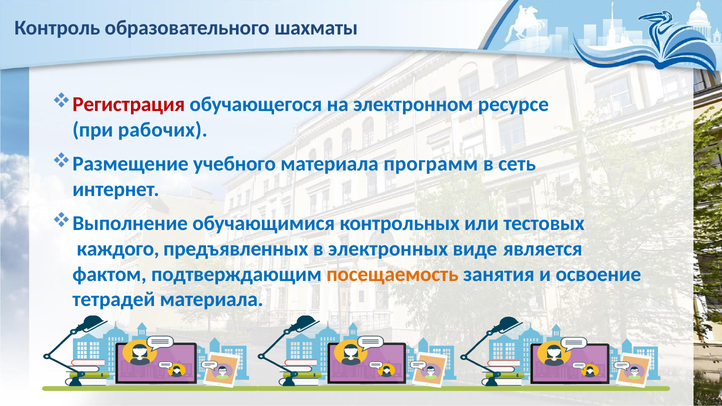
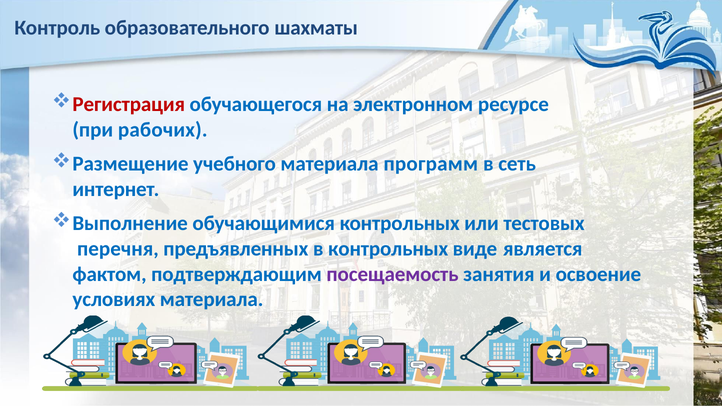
каждого: каждого -> перечня (118, 249)
в электронных: электронных -> контрольных (388, 249)
посещаемость colour: orange -> purple (393, 274)
тетрадей: тетрадей -> условиях (114, 300)
